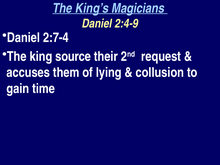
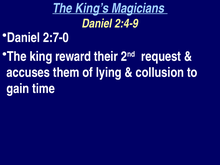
2:7-4: 2:7-4 -> 2:7-0 (56, 38)
source: source -> reward (73, 56)
